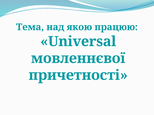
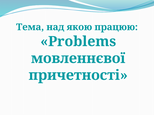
Universal: Universal -> Problems (78, 42)
